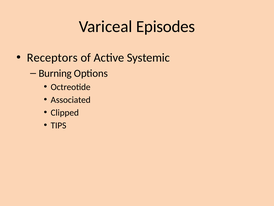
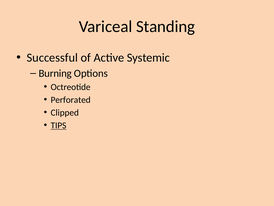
Episodes: Episodes -> Standing (166, 27)
Receptors: Receptors -> Successful (52, 57)
Associated: Associated -> Perforated (71, 100)
TIPS underline: none -> present (59, 125)
